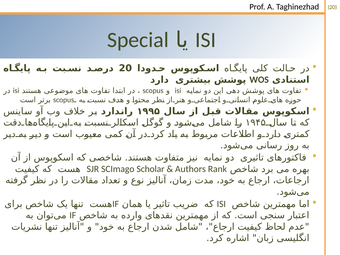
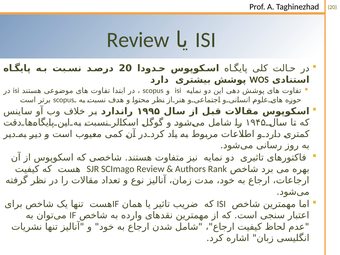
Special: Special -> Review (138, 40)
SCImago Scholar: Scholar -> Review (150, 169)
